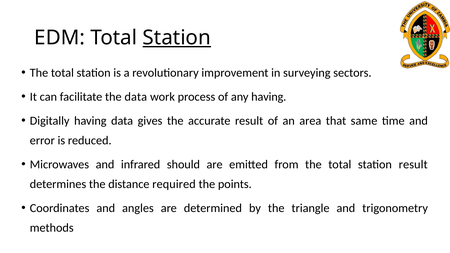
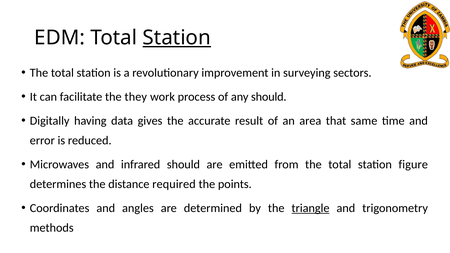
the data: data -> they (136, 97)
any having: having -> should (269, 97)
station result: result -> figure (413, 165)
triangle underline: none -> present (311, 208)
